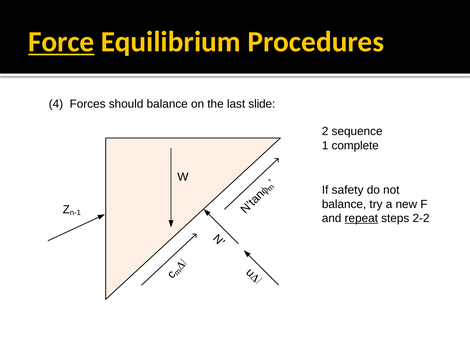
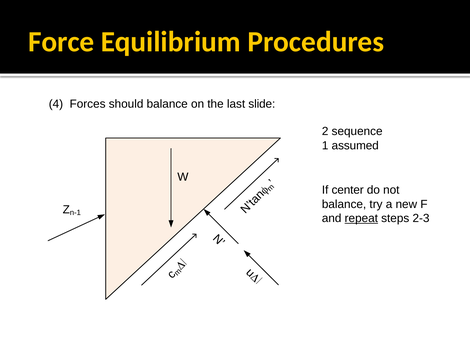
Force underline: present -> none (61, 42)
complete: complete -> assumed (355, 146)
safety: safety -> center (348, 190)
2-2: 2-2 -> 2-3 (421, 219)
